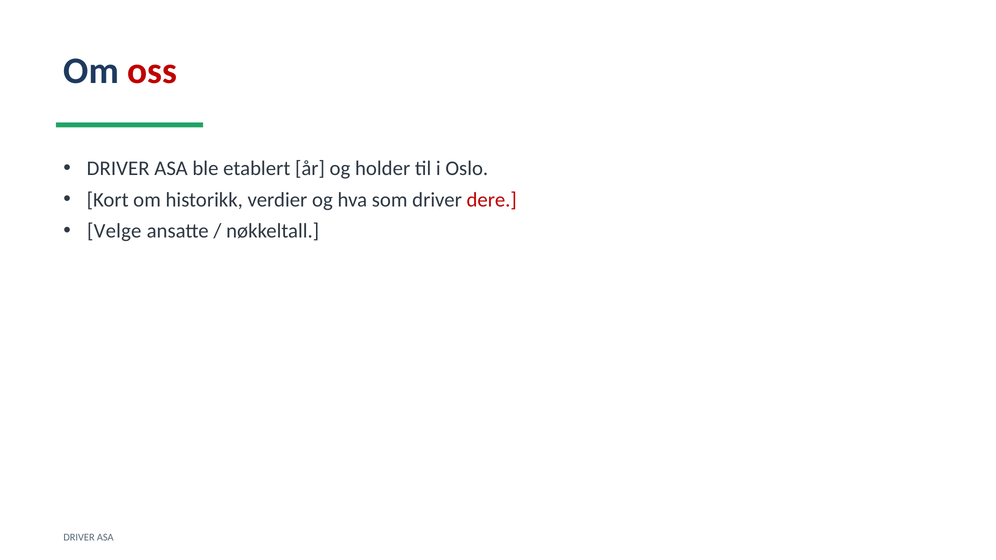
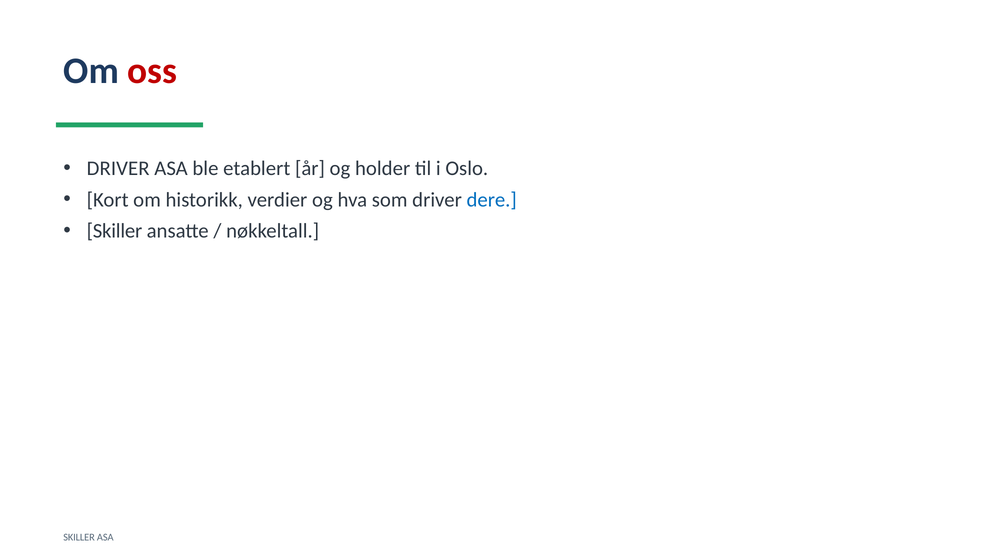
dere colour: red -> blue (492, 200)
Velge: Velge -> Skiller (114, 231)
DRIVER: DRIVER -> SKILLER (79, 538)
